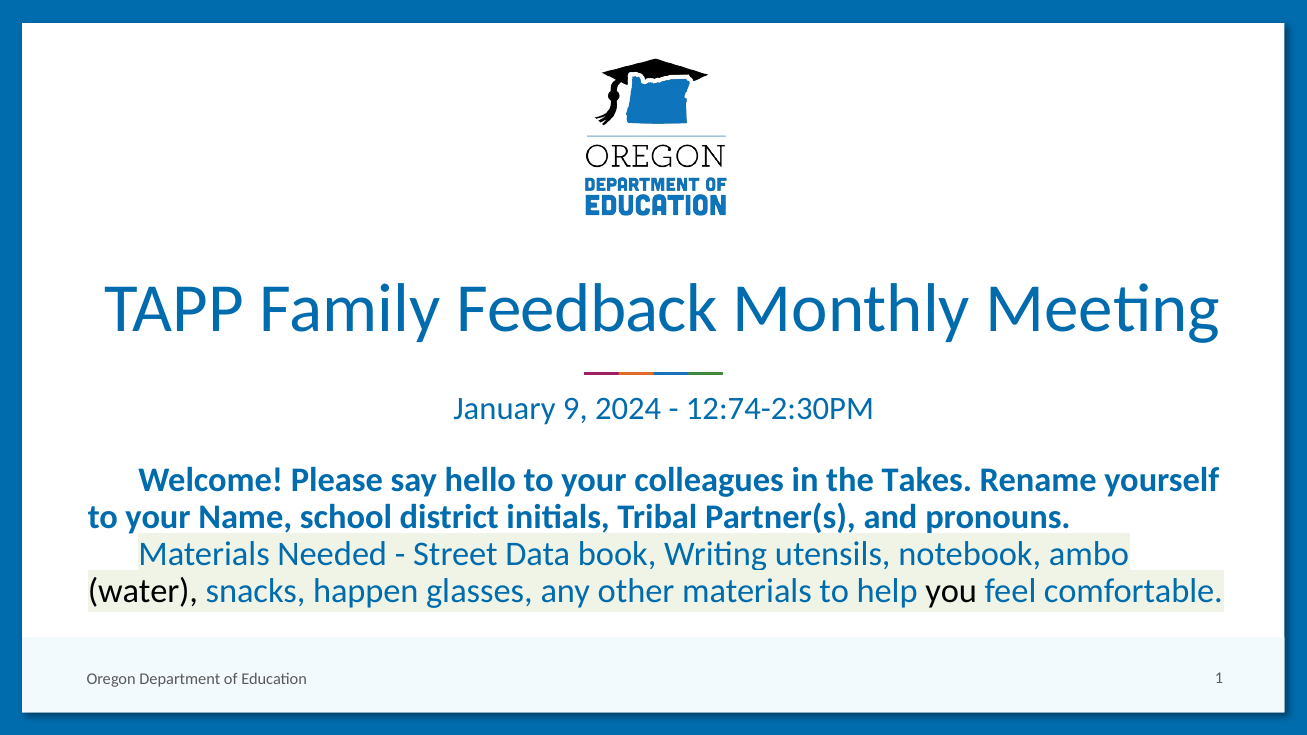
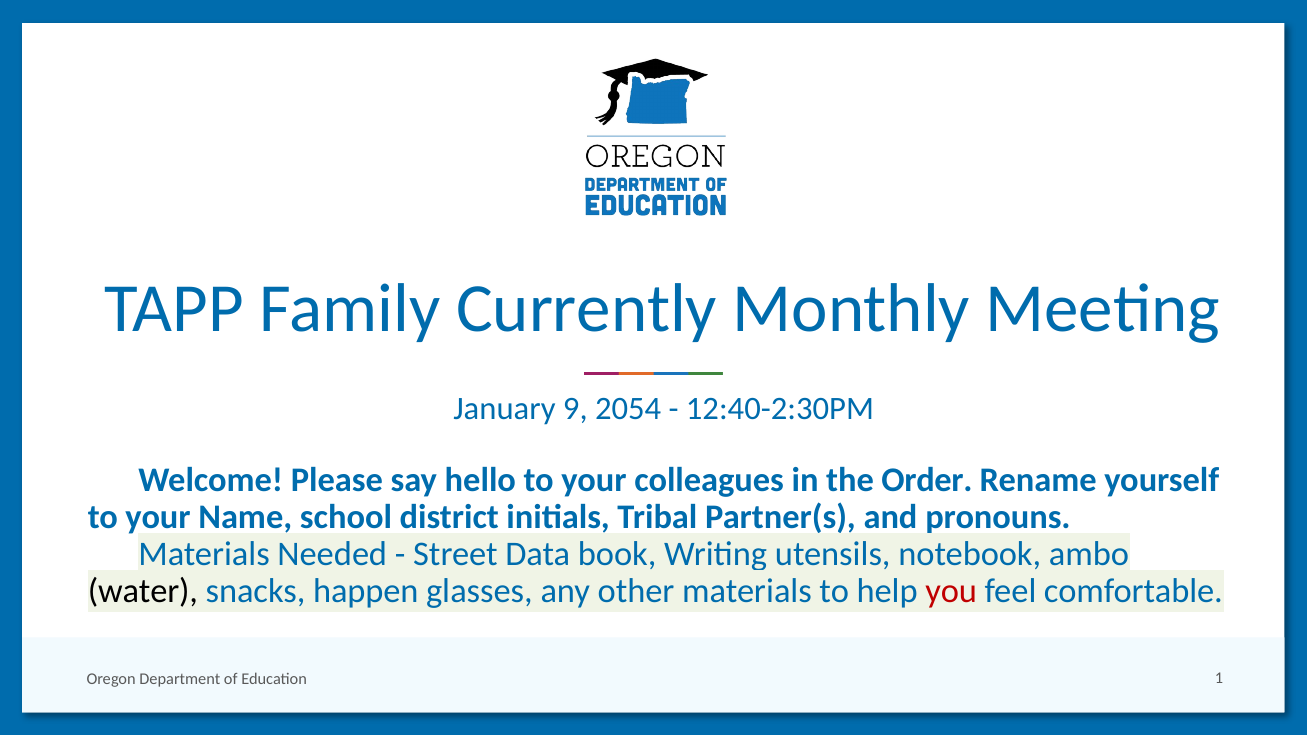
Feedback: Feedback -> Currently (587, 309)
2024: 2024 -> 2054 (628, 408)
12:74-2:30PM: 12:74-2:30PM -> 12:40-2:30PM (780, 408)
Takes: Takes -> Order (927, 480)
you colour: black -> red (951, 592)
